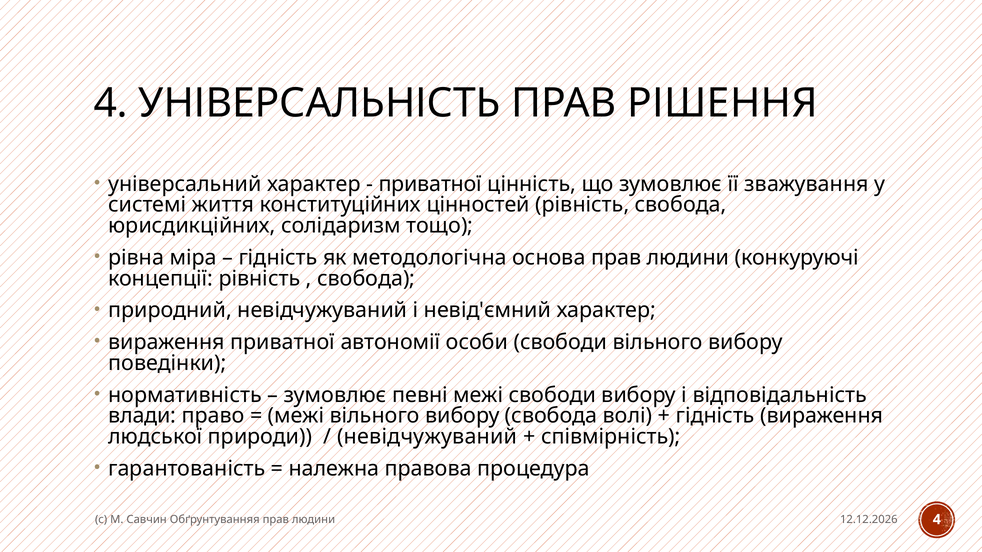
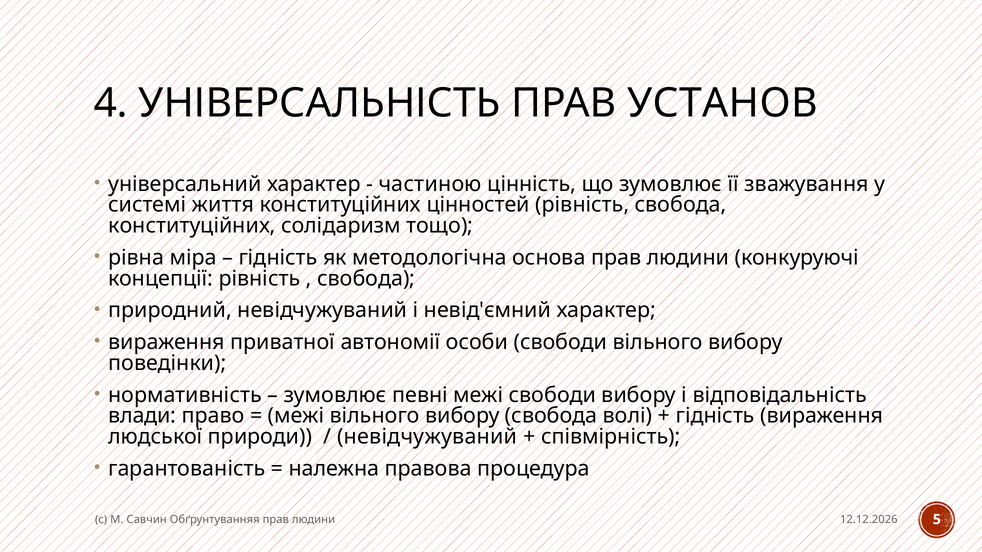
РІШЕННЯ: РІШЕННЯ -> УСТАНОВ (722, 104)
приватної: приватної -> частиною (430, 184)
юрисдикційних: юрисдикційних -> конституційних (192, 226)
людини 4: 4 -> 5 (937, 520)
